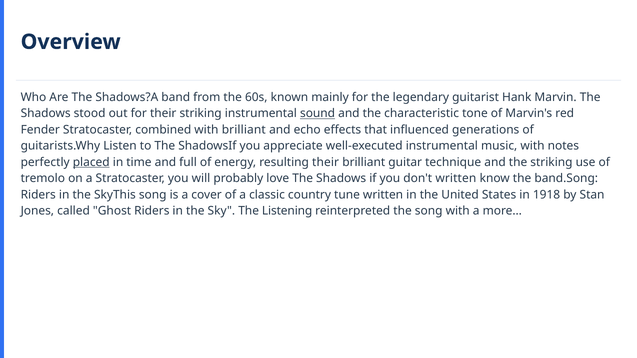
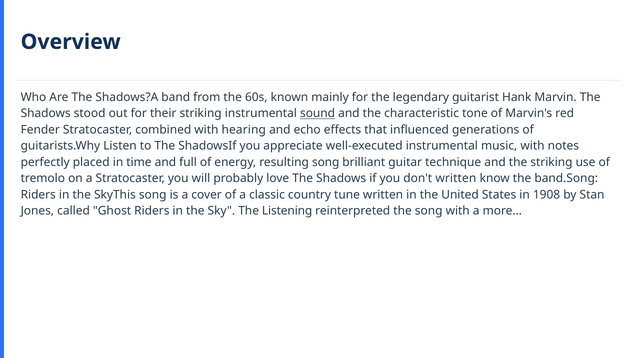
with brilliant: brilliant -> hearing (244, 130)
placed underline: present -> none (91, 162)
resulting their: their -> song (326, 162)
1918: 1918 -> 1908 (547, 195)
